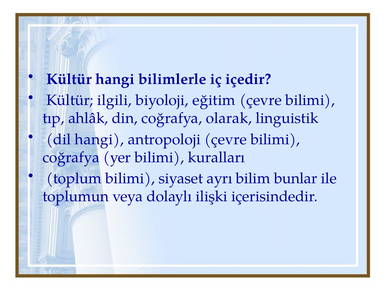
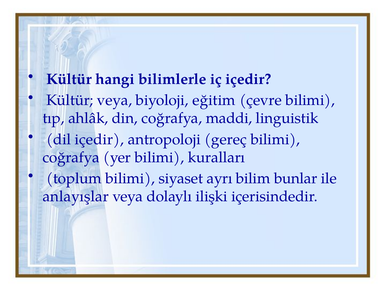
Kültür ilgili: ilgili -> veya (114, 100)
olarak: olarak -> maddi (229, 118)
dil hangi: hangi -> içedir (99, 139)
antropoloji çevre: çevre -> gereç (226, 139)
toplumun: toplumun -> anlayışlar (76, 196)
